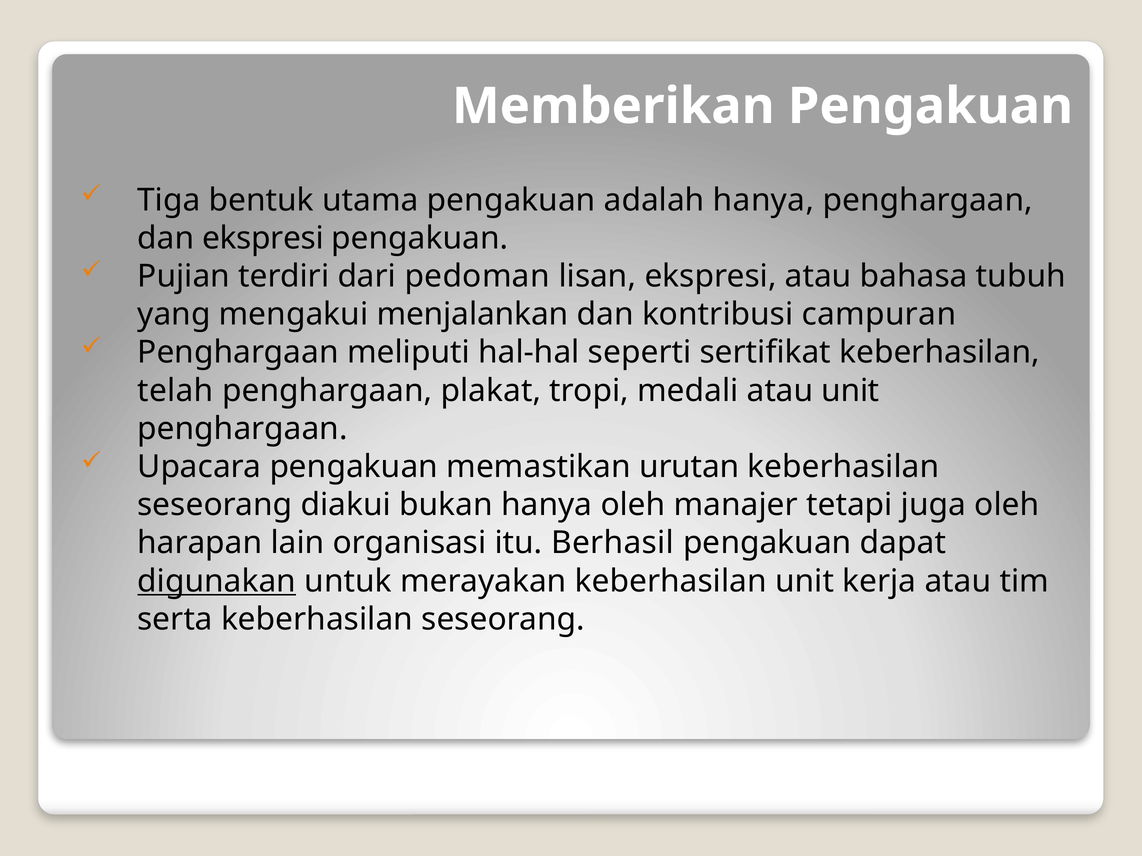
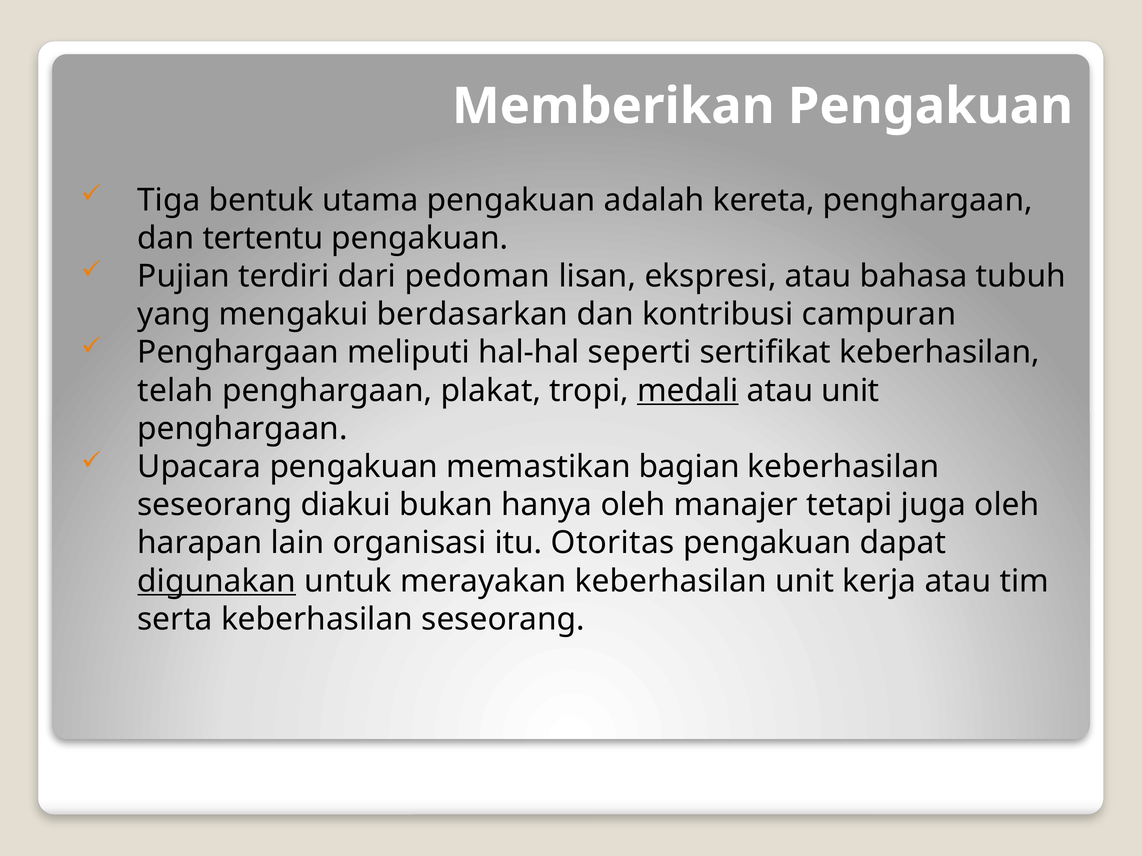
adalah hanya: hanya -> kereta (764, 200)
dan ekspresi: ekspresi -> tertentu (263, 238)
menjalankan: menjalankan -> berdasarkan (472, 315)
medali underline: none -> present (688, 391)
urutan: urutan -> bagian (689, 467)
Berhasil: Berhasil -> Otoritas (613, 543)
